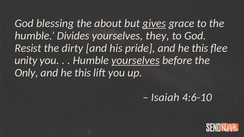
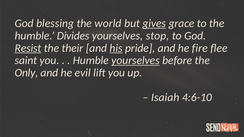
about: about -> world (108, 23)
they: they -> stop (158, 36)
Resist underline: none -> present (28, 48)
dirty: dirty -> their (72, 48)
his underline: none -> present (116, 48)
pride and he this: this -> fire (200, 48)
unity: unity -> saint (26, 60)
this: this -> evil (83, 73)
